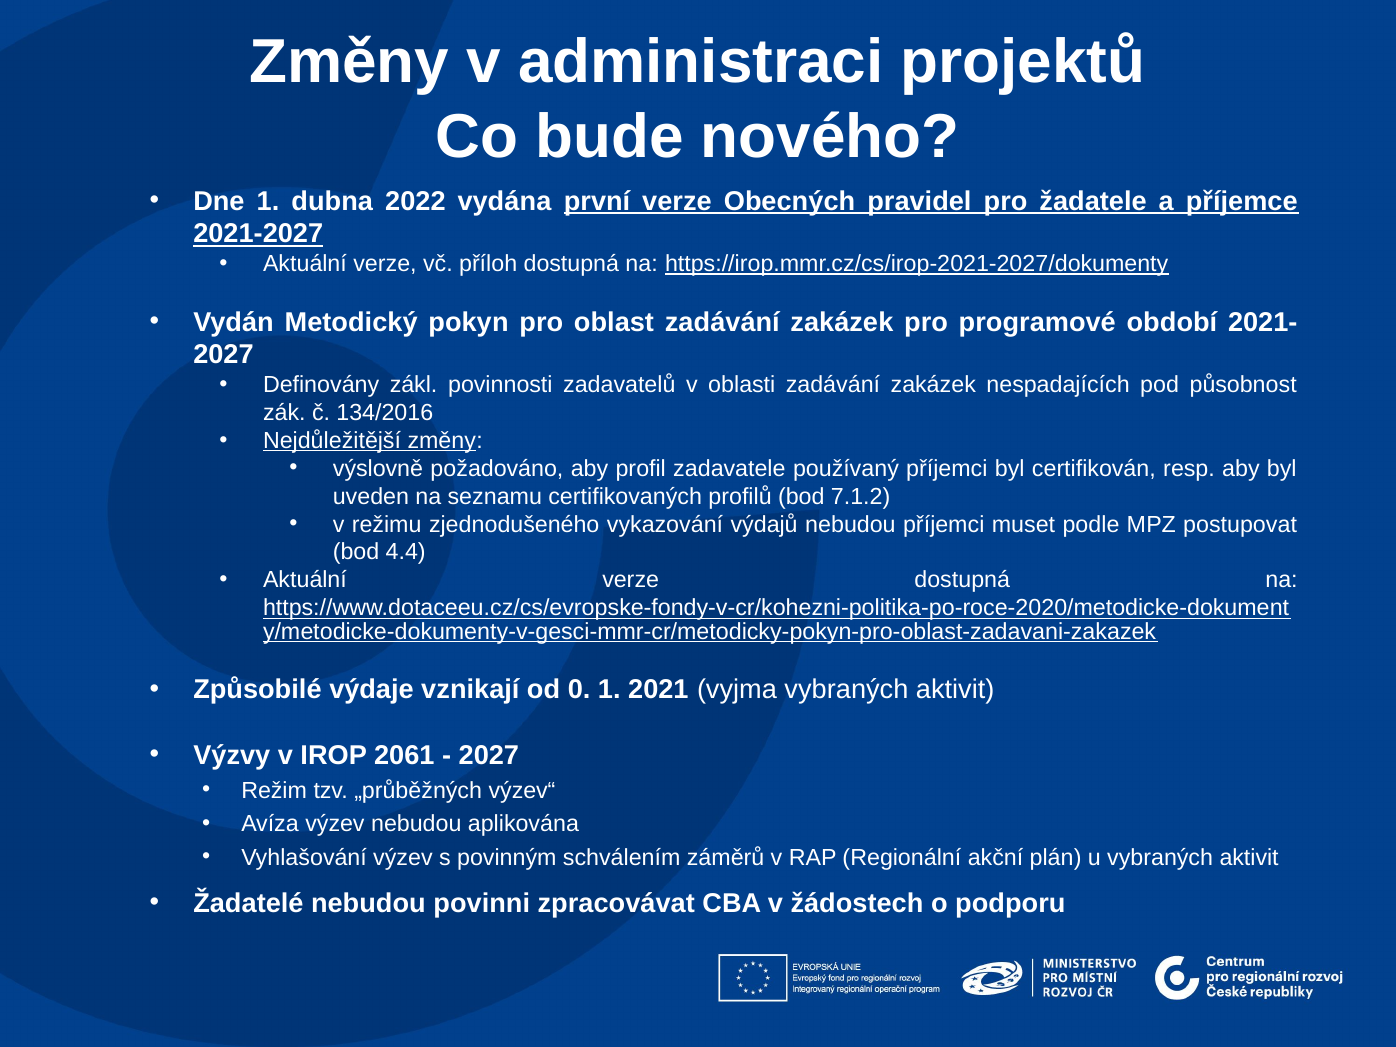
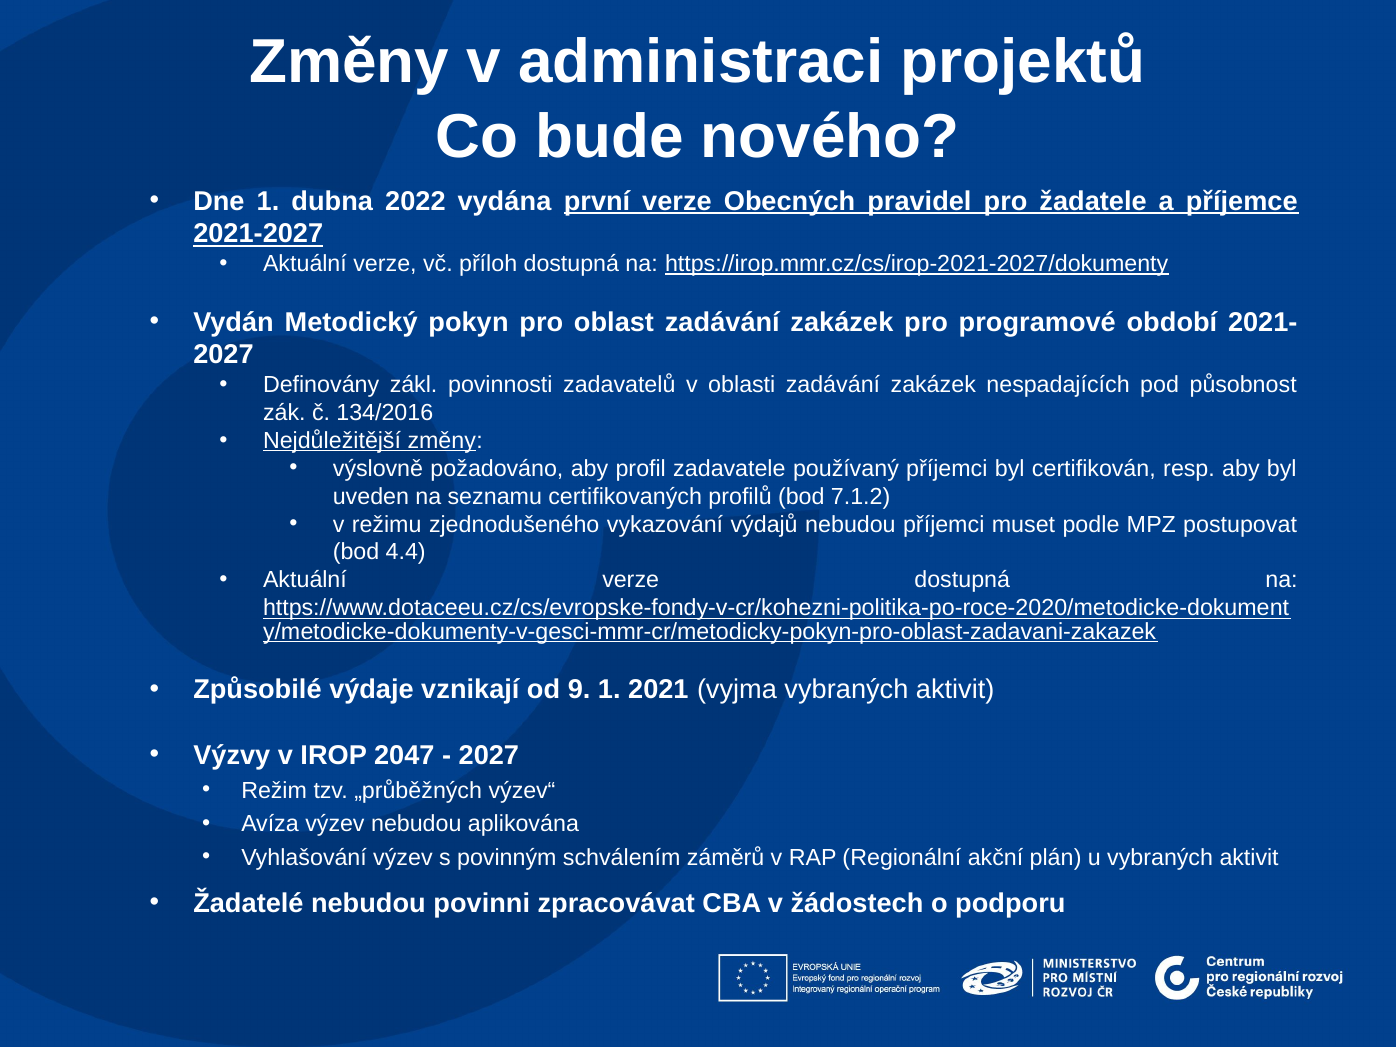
0: 0 -> 9 (579, 690)
2061: 2061 -> 2047 (404, 755)
